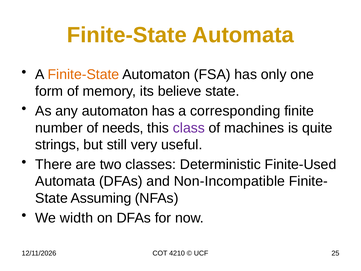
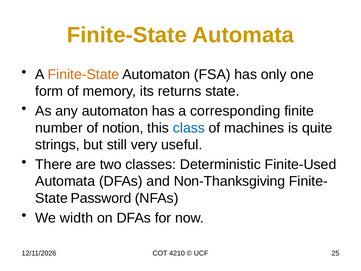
believe: believe -> returns (180, 91)
needs: needs -> notion (123, 128)
class colour: purple -> blue (189, 128)
Non-Incompatible: Non-Incompatible -> Non-Thanksgiving (229, 181)
Assuming: Assuming -> Password (101, 198)
